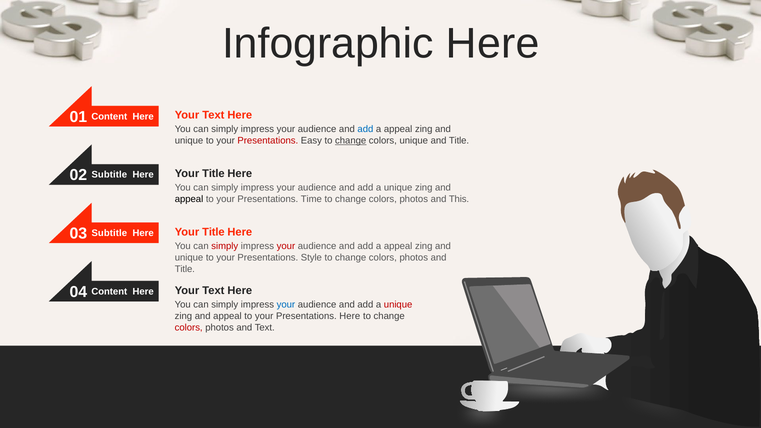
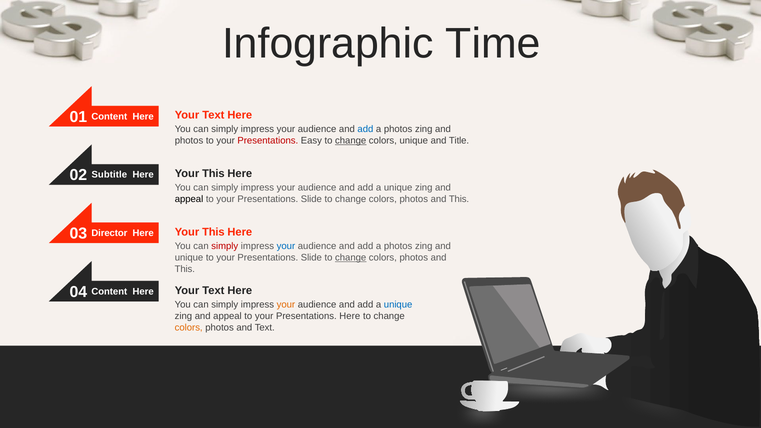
Infographic Here: Here -> Time (493, 44)
appeal: appeal -> photos (398, 129)
unique: unique -> photos (189, 141)
Title: Title -> This (213, 174)
Time: Time -> Slide (311, 199)
03 Subtitle: Subtitle -> Director (109, 233)
Title: Title -> This (213, 232)
your colour: red -> blue (286, 246)
appeal: appeal -> photos (398, 246)
Style: Style -> Slide (311, 258)
change underline: none -> present (351, 258)
Title: Title -> This (185, 269)
your colour: blue -> orange (286, 305)
unique colour: red -> blue (398, 305)
colors colour: red -> orange (189, 328)
